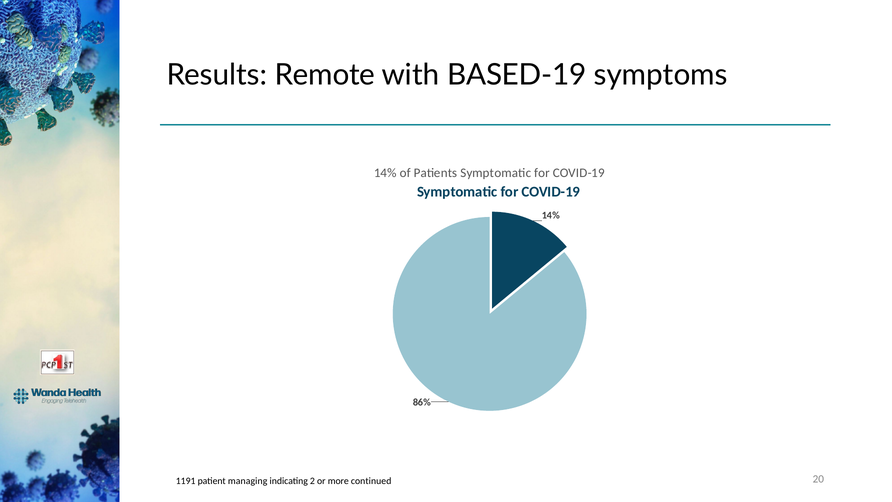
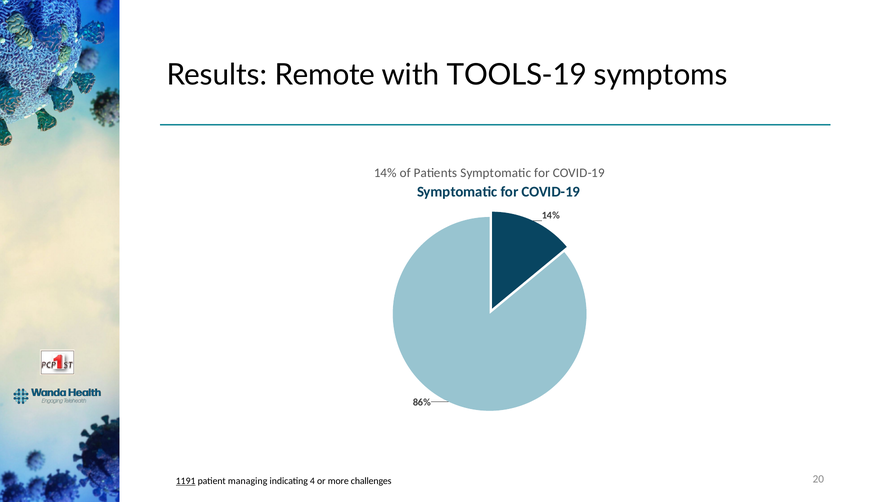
BASED-19: BASED-19 -> TOOLS-19 (517, 75)
1191 underline: none -> present (186, 481)
2: 2 -> 4 (312, 481)
continued: continued -> challenges (371, 481)
